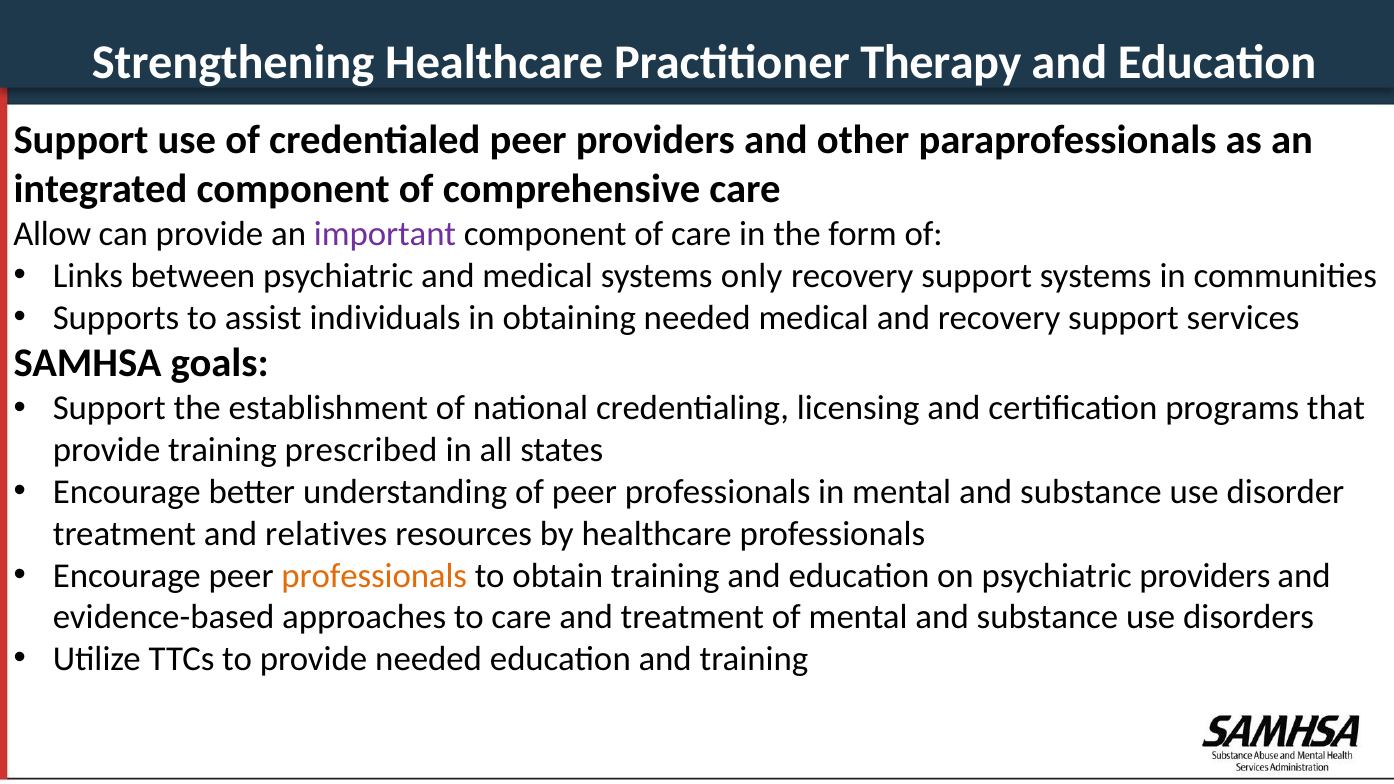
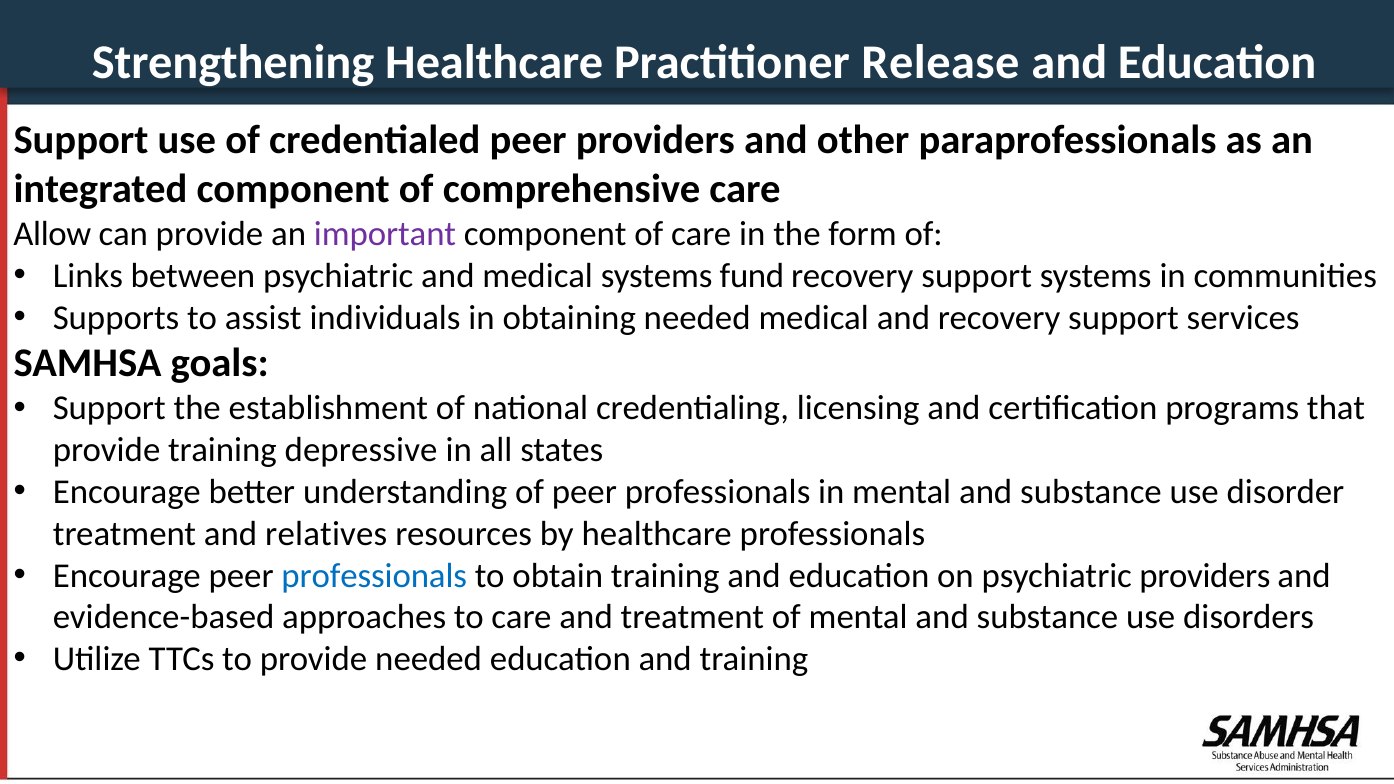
Therapy: Therapy -> Release (940, 63)
only: only -> fund (752, 276)
prescribed: prescribed -> depressive (361, 450)
professionals colour: orange -> blue (374, 576)
